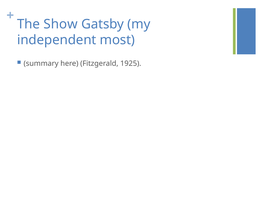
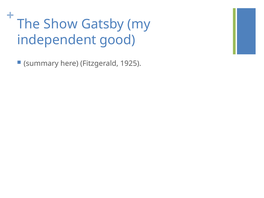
most: most -> good (117, 40)
